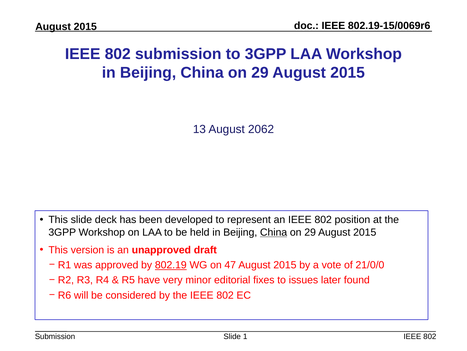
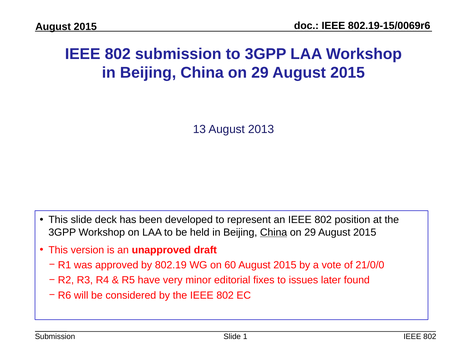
2062: 2062 -> 2013 (261, 129)
802.19 underline: present -> none (171, 265)
47: 47 -> 60 (230, 265)
